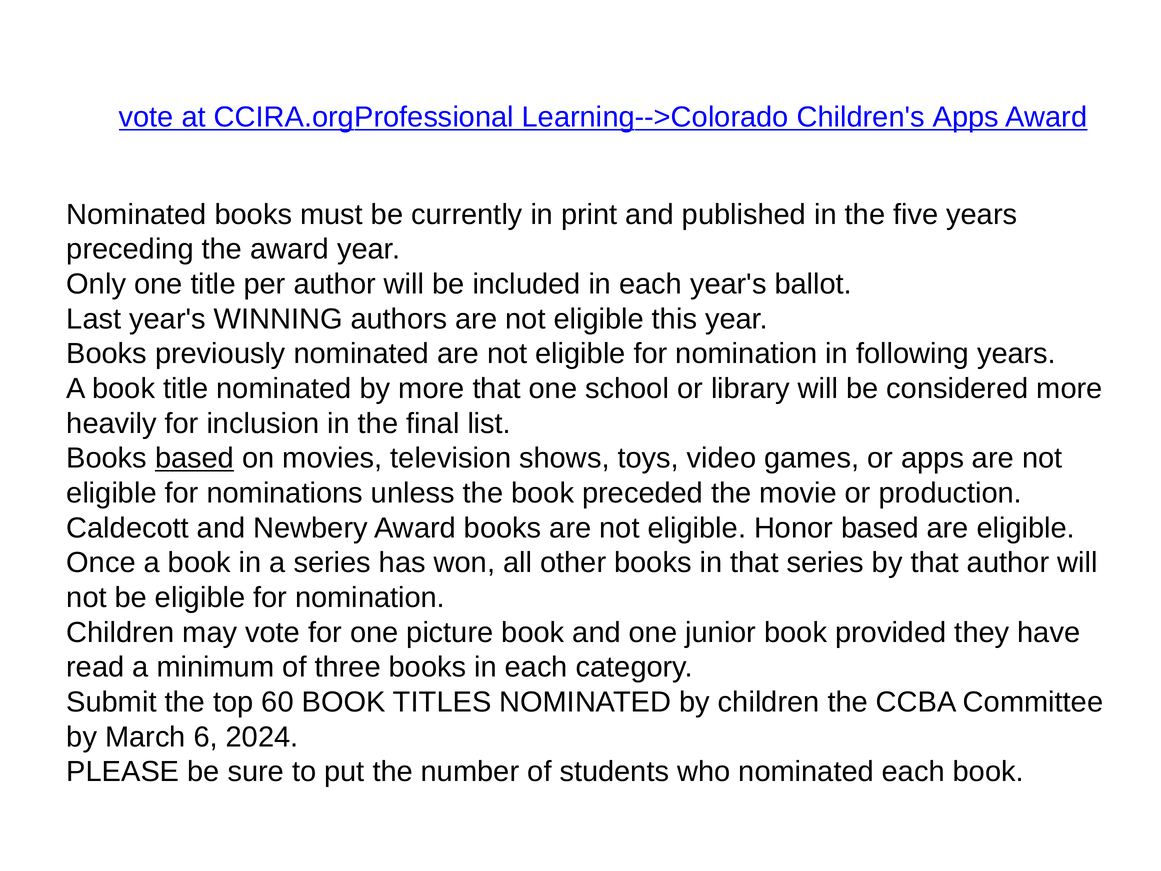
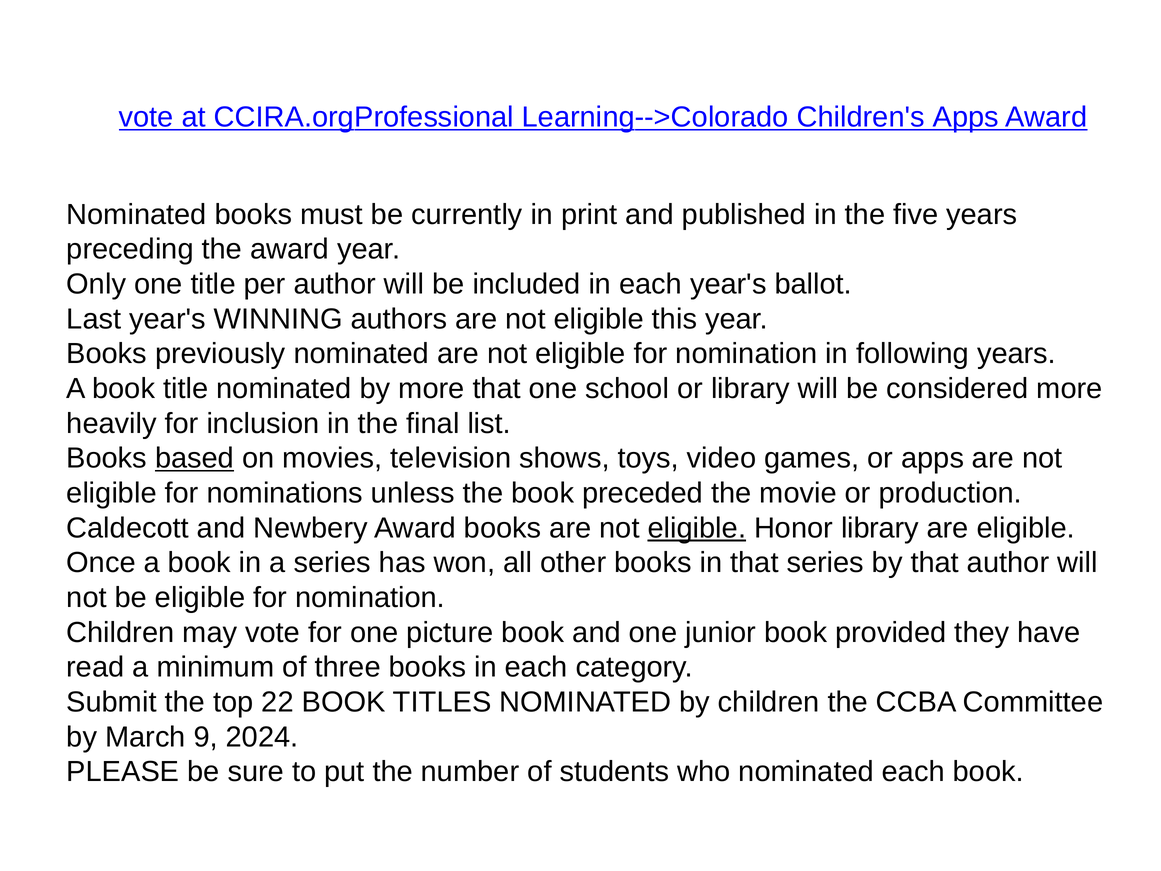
eligible underline: none -> present (697, 528)
Honor based: based -> library (880, 528)
60: 60 -> 22 (277, 702)
6: 6 -> 9 (206, 737)
